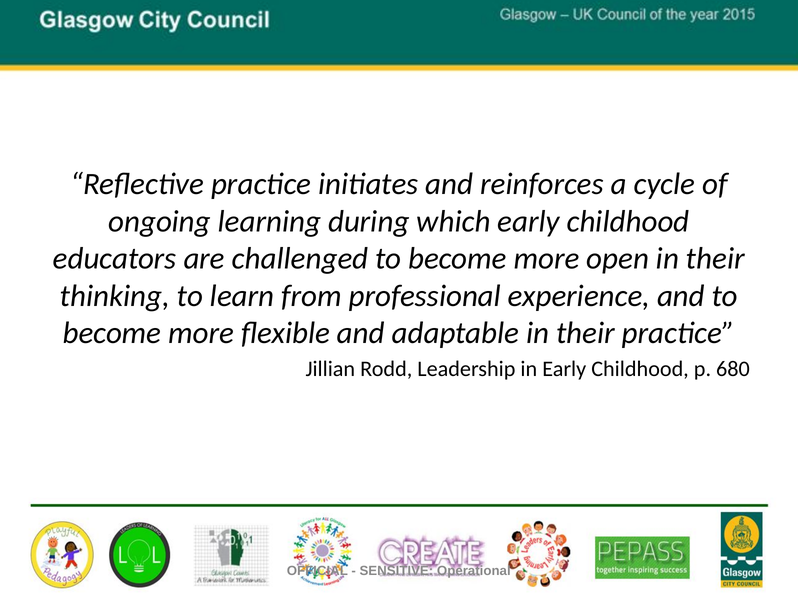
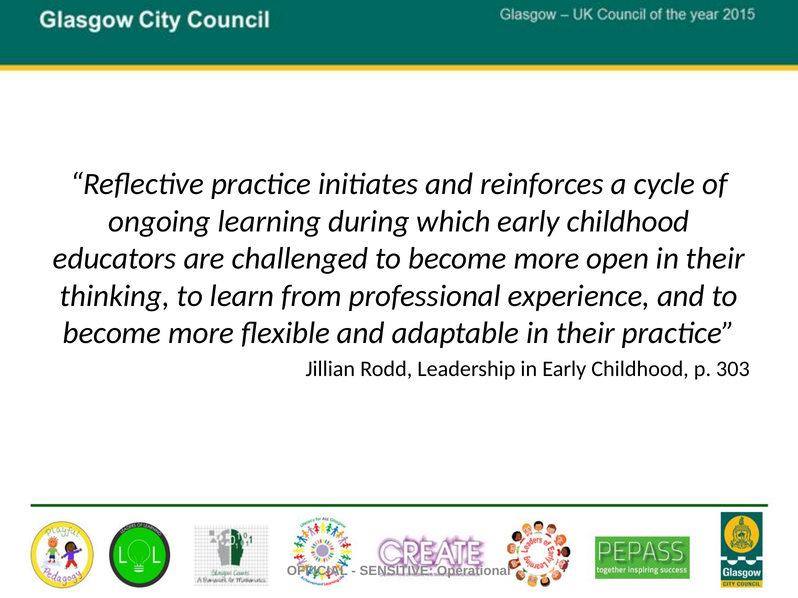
680: 680 -> 303 (733, 369)
